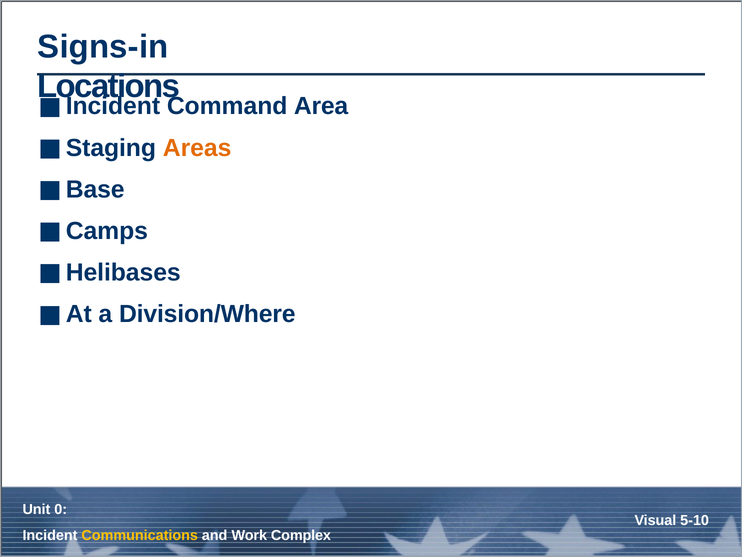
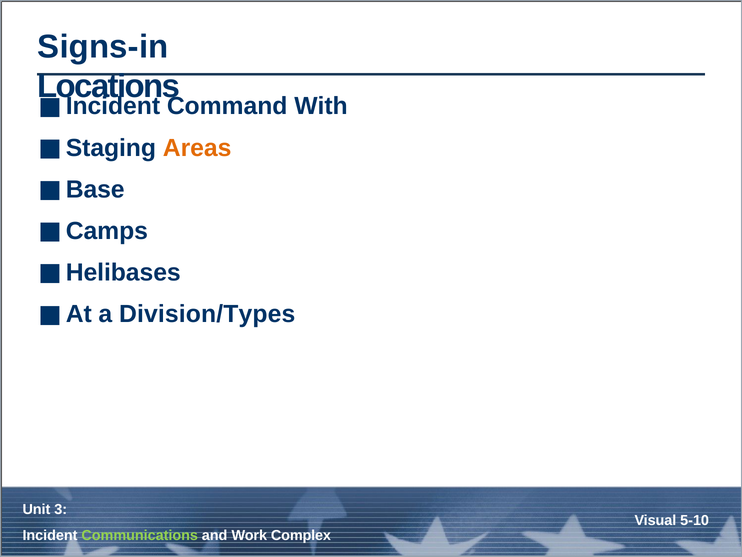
Area: Area -> With (321, 106)
Division/Where: Division/Where -> Division/Types (207, 314)
0: 0 -> 3 (61, 509)
Communications colour: yellow -> light green (140, 535)
